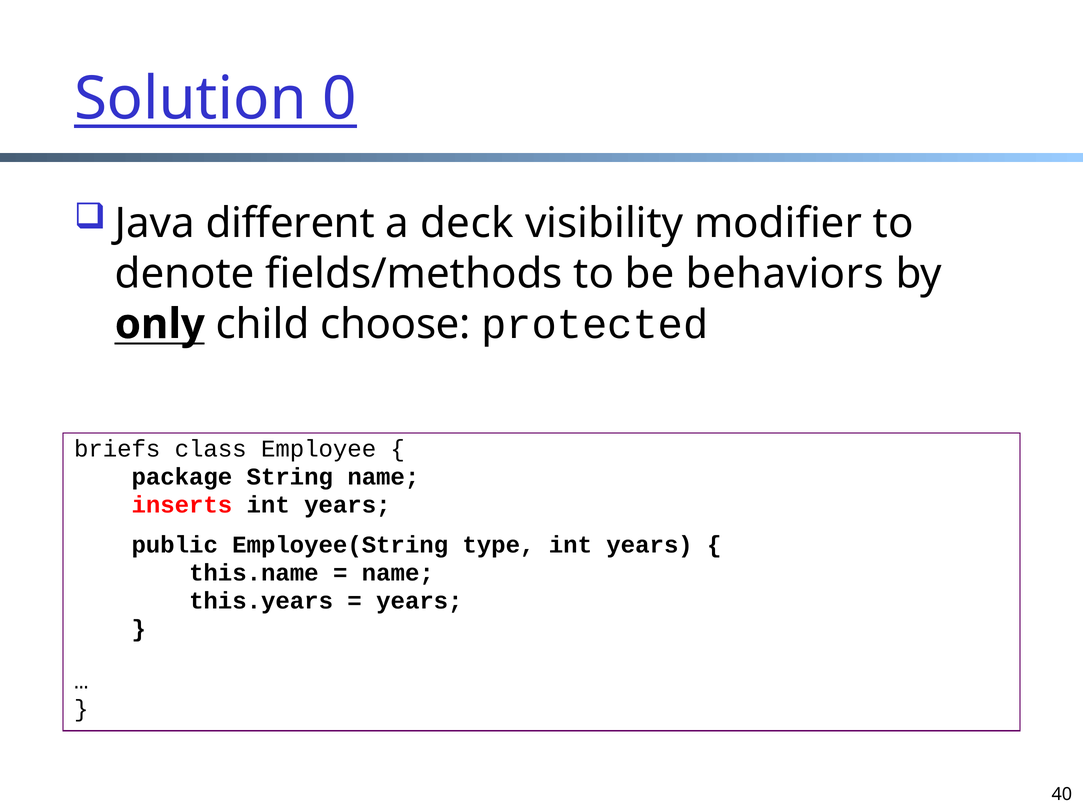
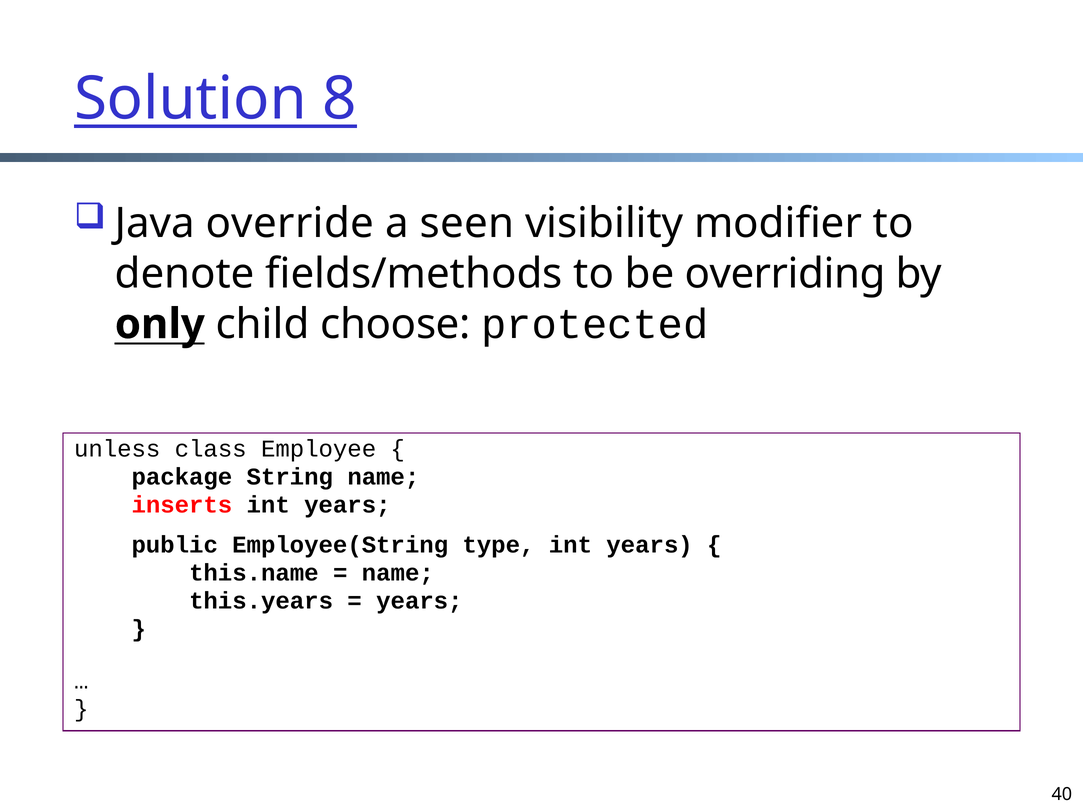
0: 0 -> 8 (339, 99)
different: different -> override (290, 223)
deck: deck -> seen (467, 223)
behaviors: behaviors -> overriding (785, 274)
briefs: briefs -> unless (117, 449)
